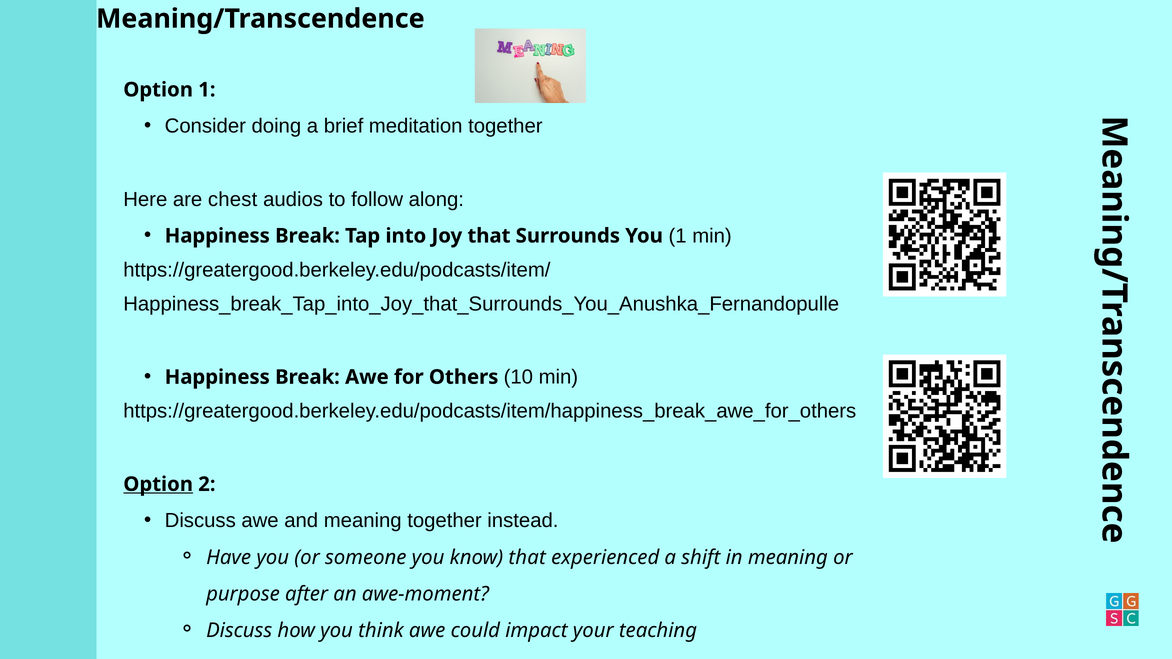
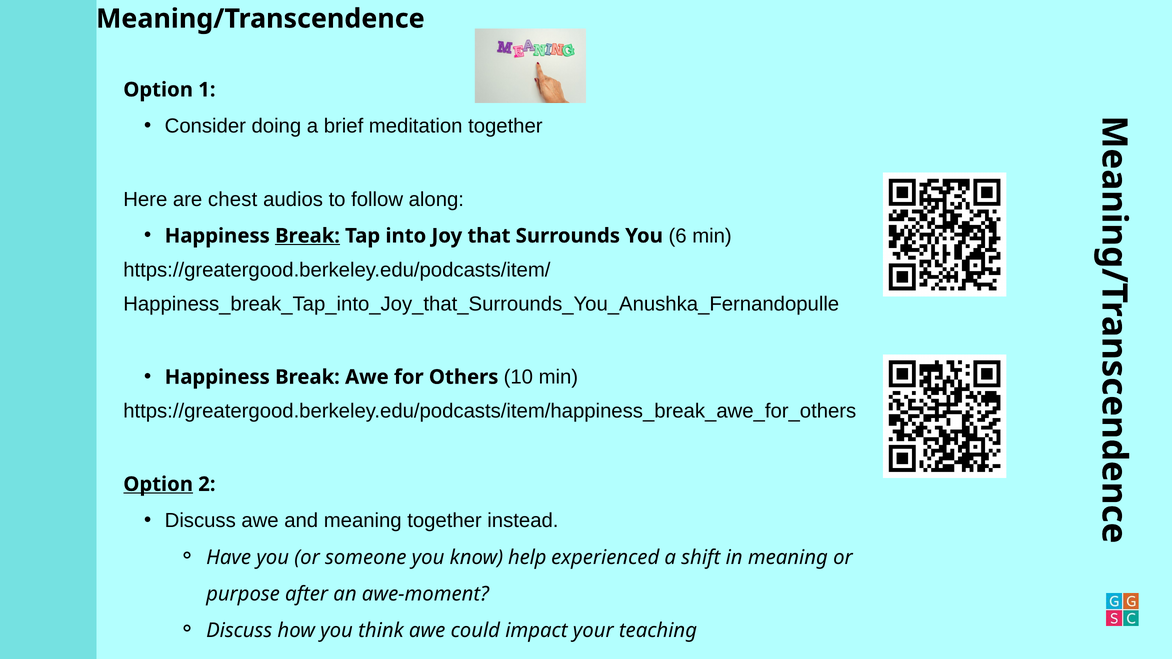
Break underline: none -> present (308, 236)
You 1: 1 -> 6 (678, 236)
know that: that -> help (527, 558)
